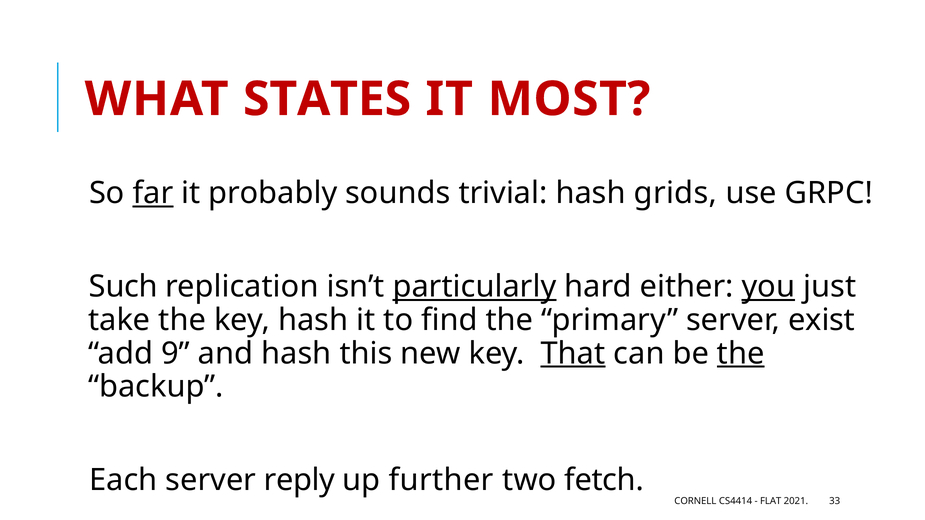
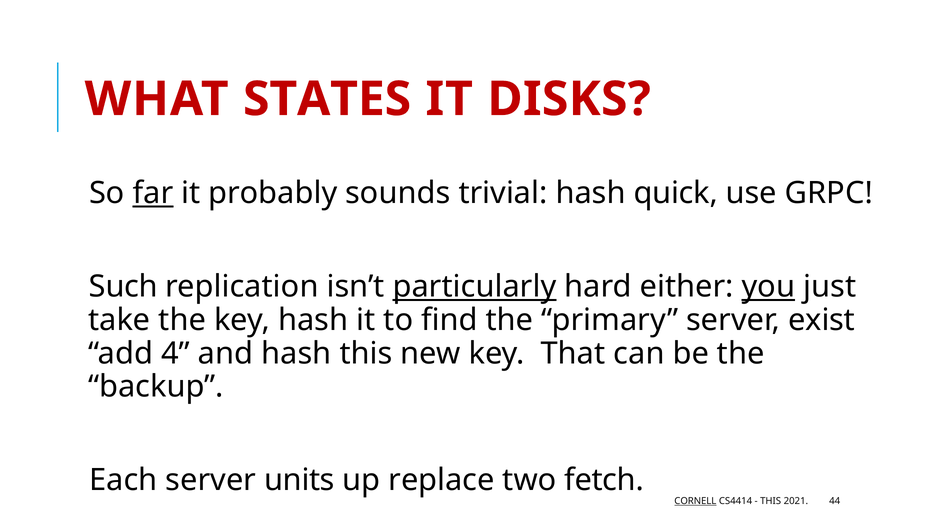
MOST: MOST -> DISKS (569, 99)
grids: grids -> quick (676, 193)
9: 9 -> 4 (176, 354)
That underline: present -> none (573, 354)
the underline: present -> none (741, 354)
reply: reply -> units (299, 481)
further: further -> replace (441, 481)
CORNELL underline: none -> present (695, 501)
FLAT: FLAT -> THIS (771, 501)
33: 33 -> 44 (835, 501)
